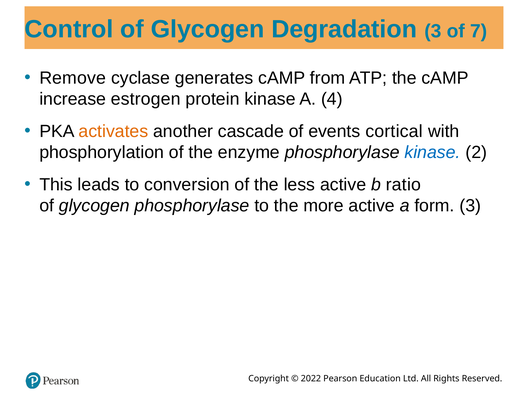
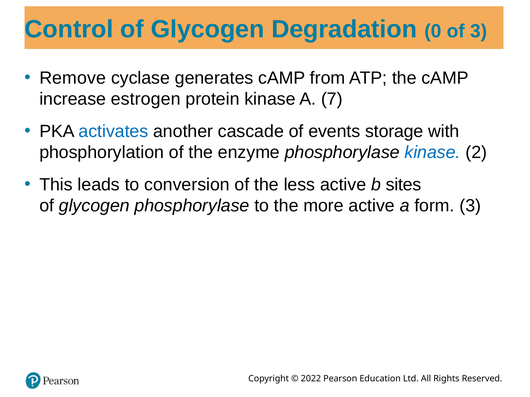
Degradation 3: 3 -> 0 (433, 31)
of 7: 7 -> 3 (479, 31)
4: 4 -> 7 (332, 99)
activates colour: orange -> blue (113, 131)
cortical: cortical -> storage (394, 131)
ratio: ratio -> sites (404, 185)
